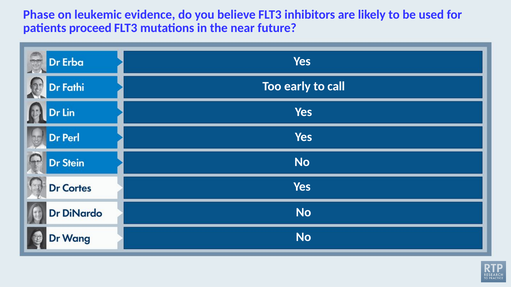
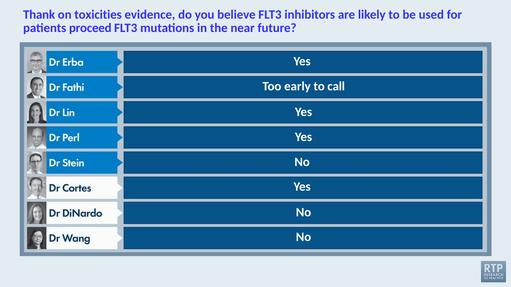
Phase: Phase -> Thank (39, 15)
leukemic: leukemic -> toxicities (98, 15)
